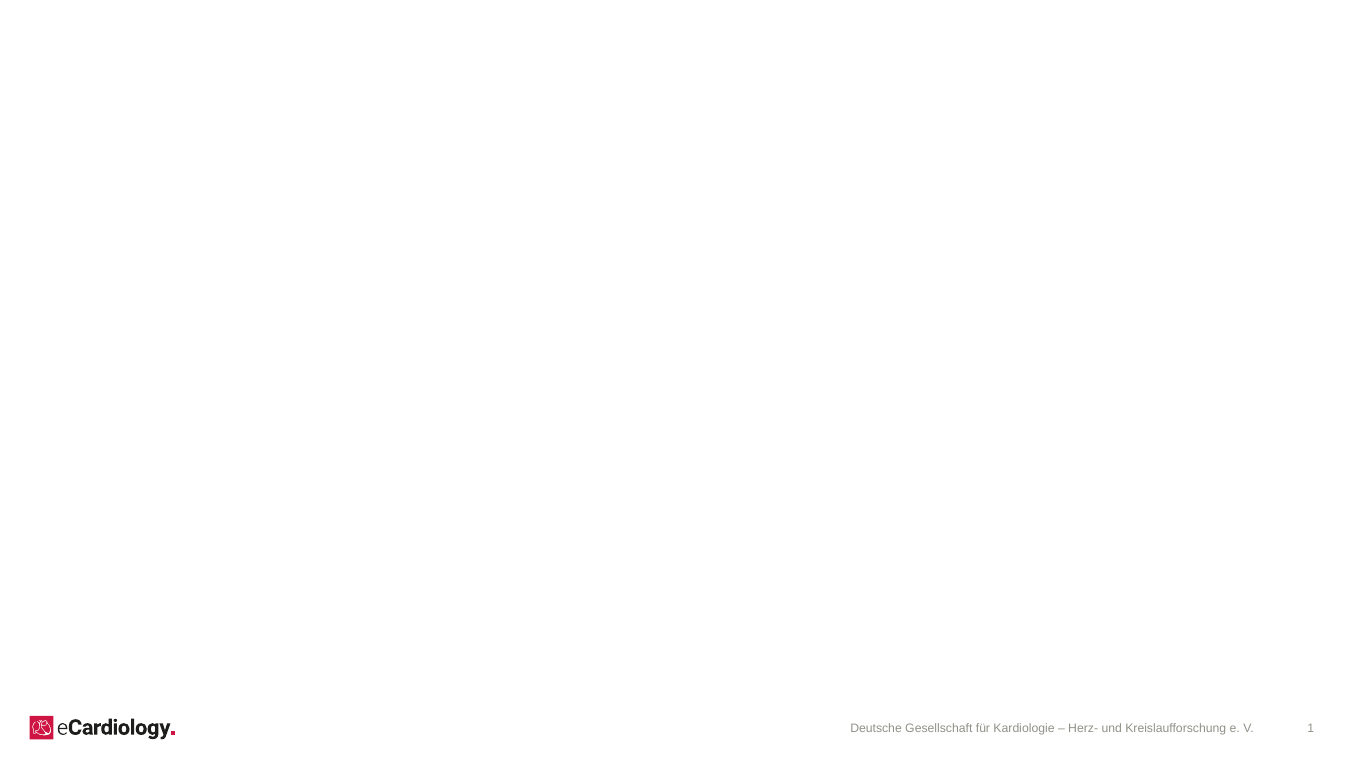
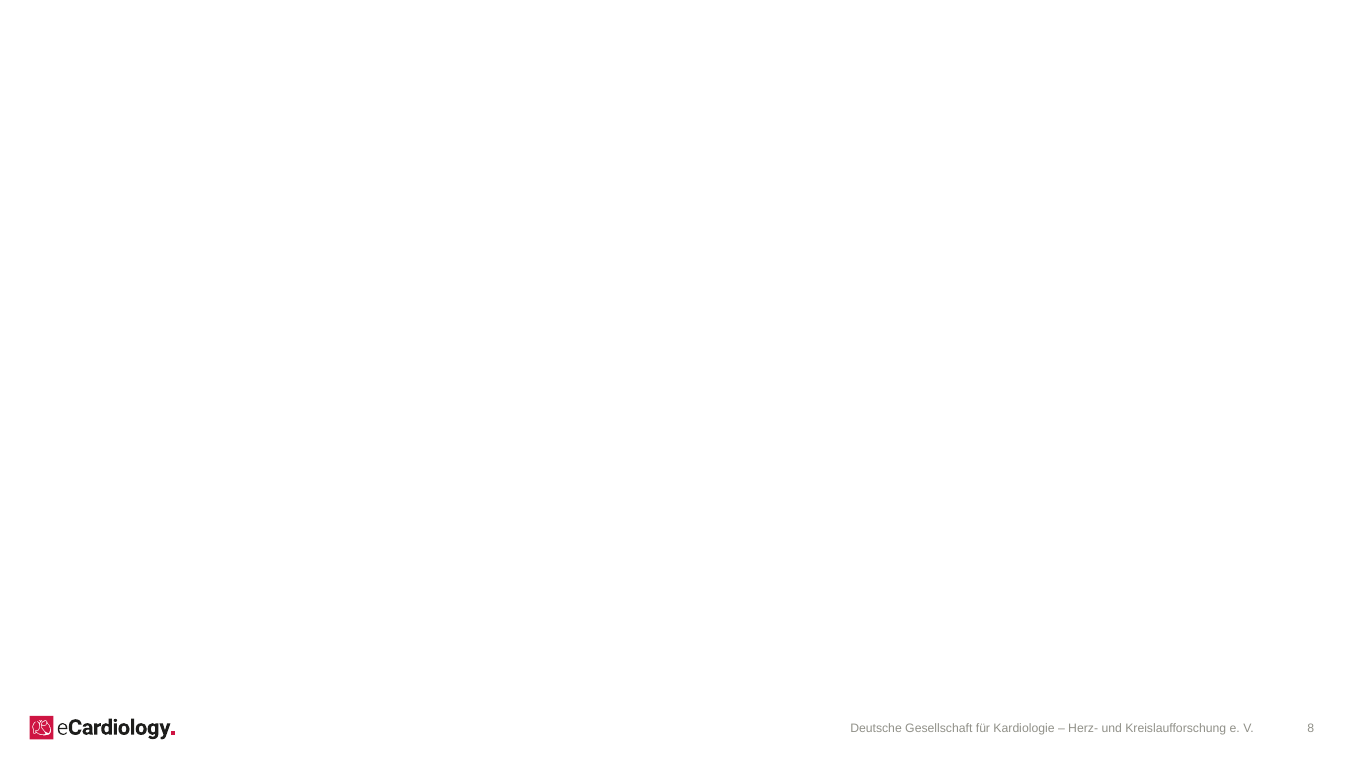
1: 1 -> 8 (1311, 729)
